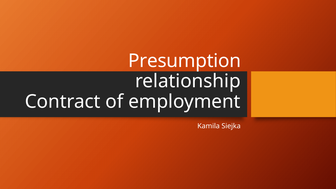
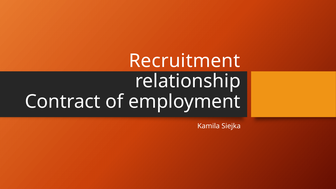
Presumption: Presumption -> Recruitment (184, 61)
